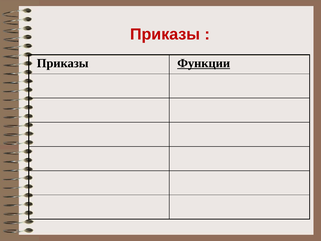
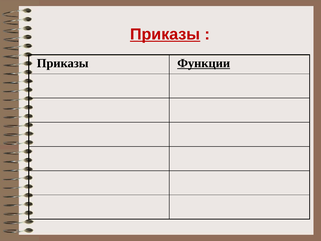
Приказы underline: none -> present (165, 34)
